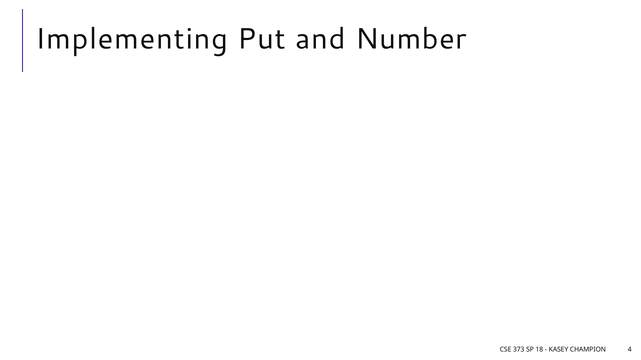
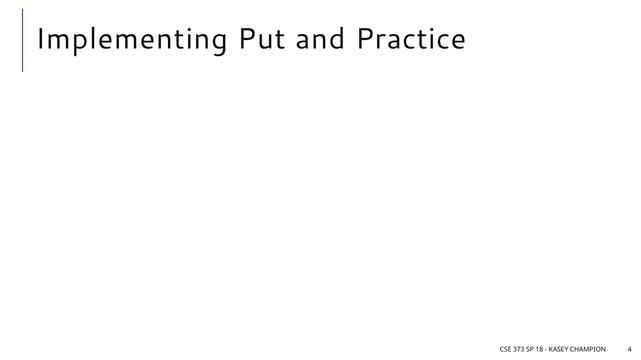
Number: Number -> Practice (411, 39)
